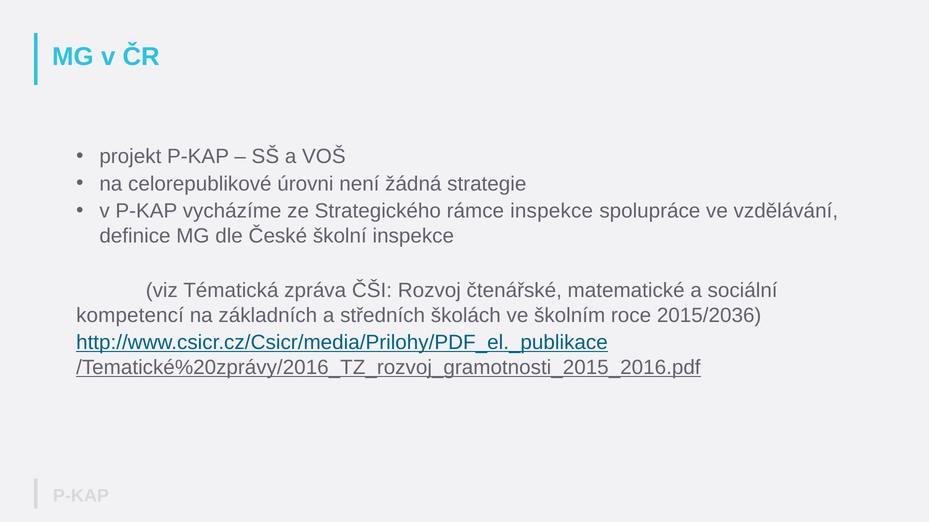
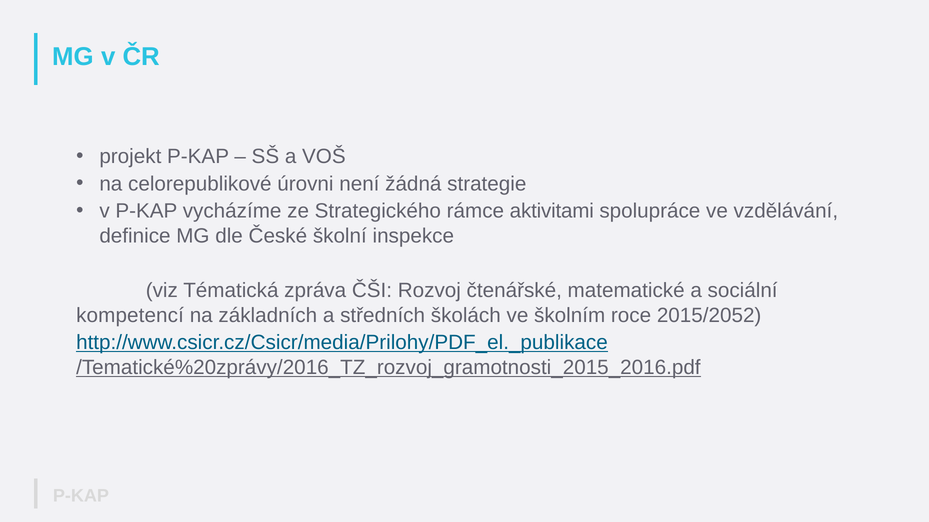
rámce inspekce: inspekce -> aktivitami (552, 211)
2015/2036: 2015/2036 -> 2015/2052 (709, 316)
